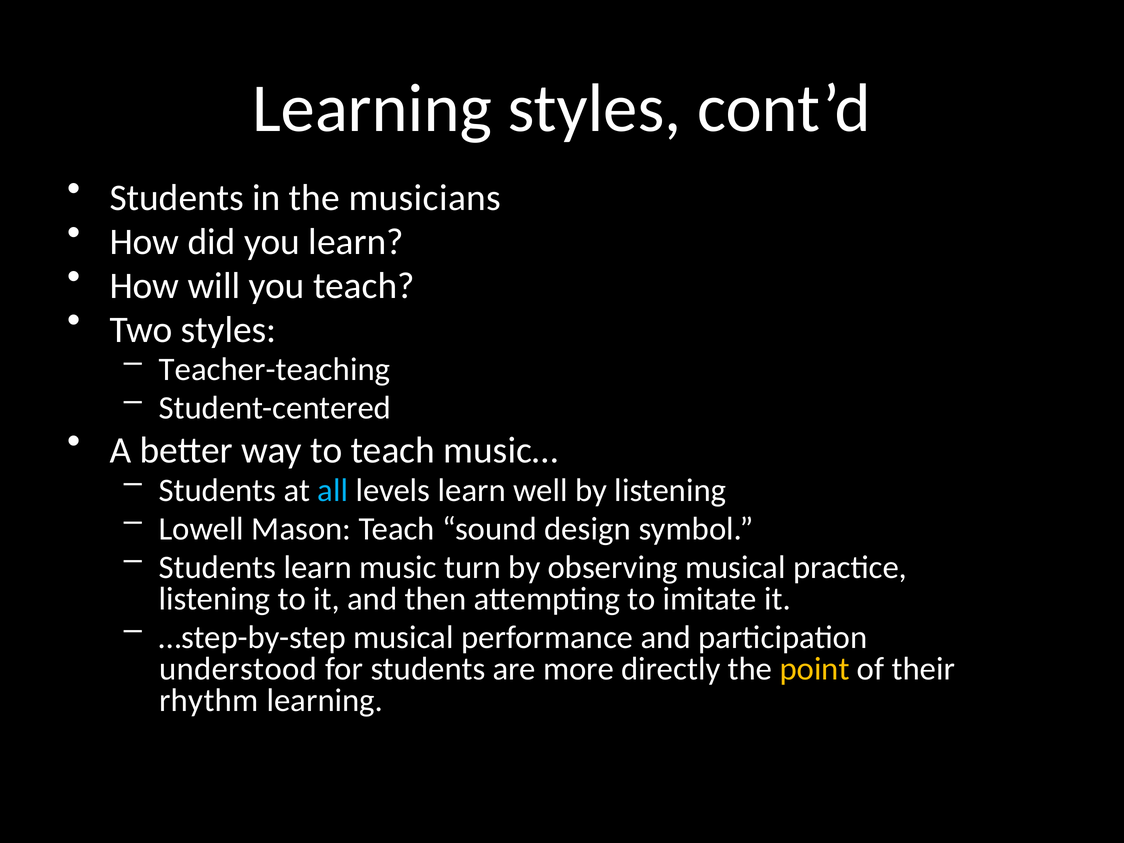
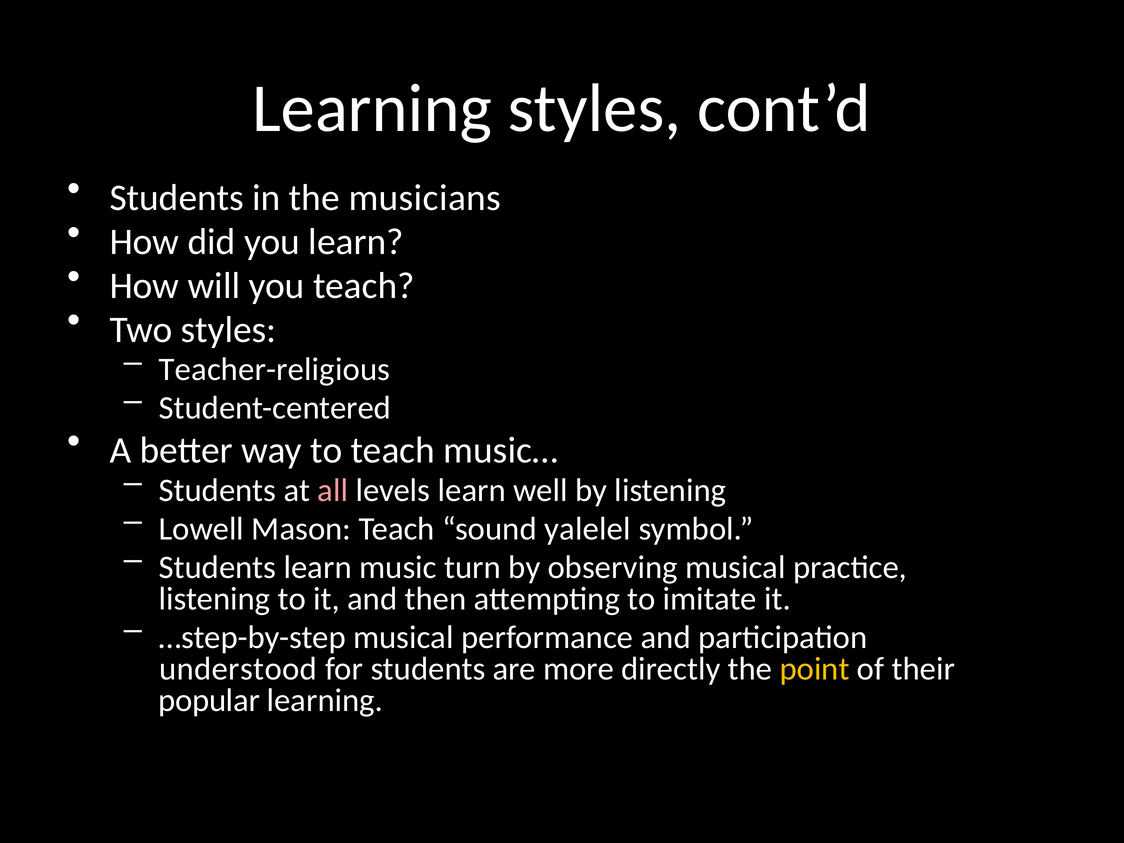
Teacher-teaching: Teacher-teaching -> Teacher-religious (274, 370)
all colour: light blue -> pink (333, 491)
design: design -> yalelel (588, 529)
rhythm: rhythm -> popular (209, 700)
